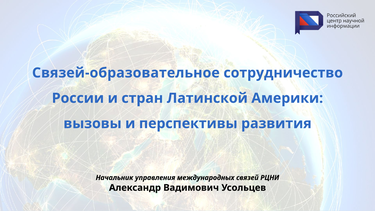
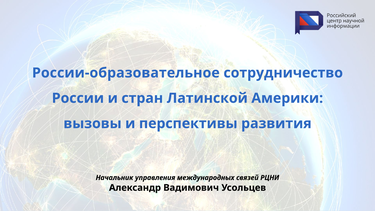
Связей-образовательное: Связей-образовательное -> России-образовательное (126, 73)
